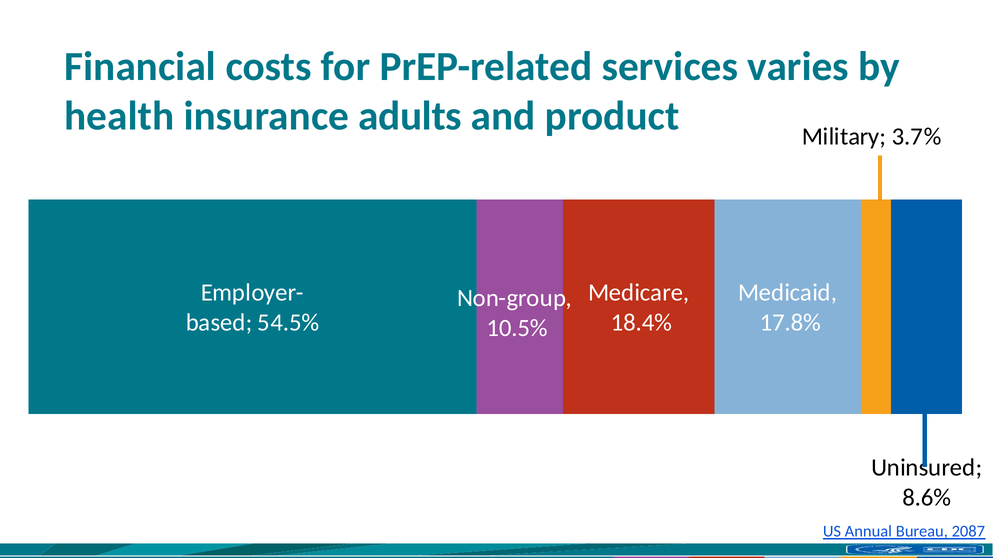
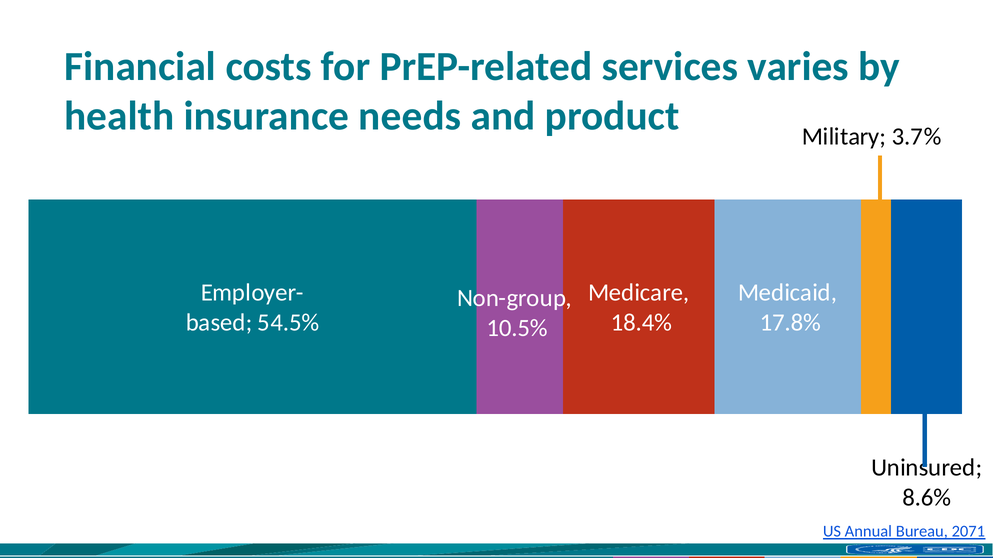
adults: adults -> needs (410, 116)
2087: 2087 -> 2071 (968, 532)
